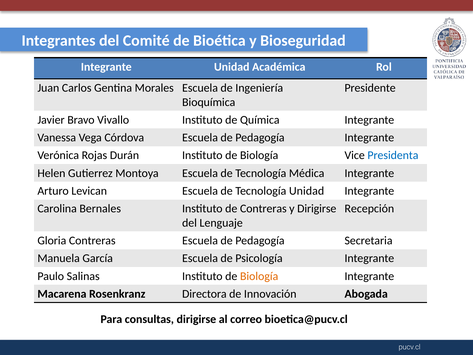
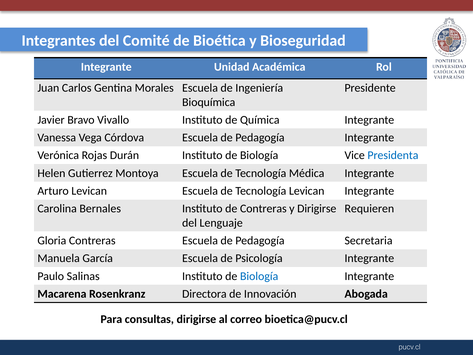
Tecnología Unidad: Unidad -> Levican (307, 191)
Recepción: Recepción -> Requieren (369, 209)
Biología colour: orange -> blue (259, 276)
